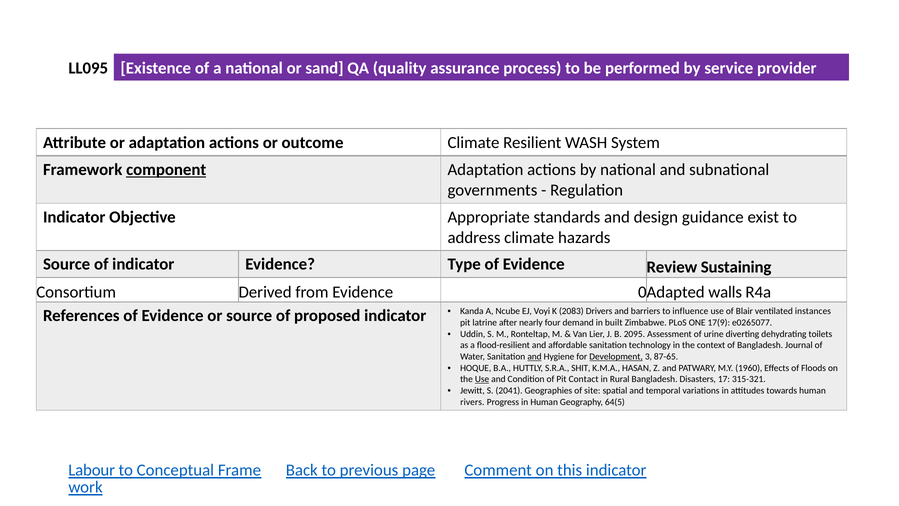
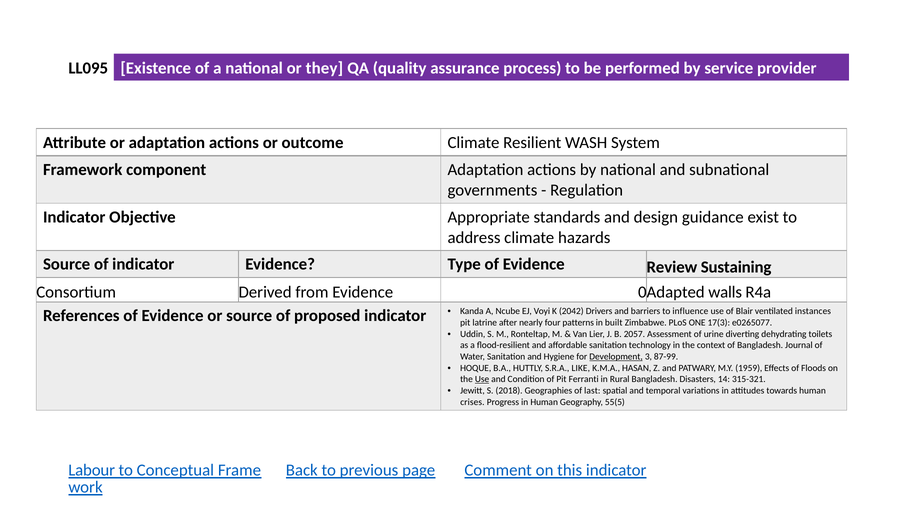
sand: sand -> they (324, 68)
component underline: present -> none (166, 170)
2083: 2083 -> 2042 (571, 311)
demand: demand -> patterns (578, 322)
17(9: 17(9 -> 17(3 (719, 322)
2095: 2095 -> 2057 (634, 334)
and underline: present -> none (535, 356)
87-65: 87-65 -> 87-99 (666, 356)
SHIT: SHIT -> LIKE (581, 368)
1960: 1960 -> 1959 (749, 368)
Contact: Contact -> Ferranti (584, 379)
17: 17 -> 14 (724, 379)
2041: 2041 -> 2018 (509, 391)
site: site -> last (592, 391)
rivers: rivers -> crises (472, 402)
64(5: 64(5 -> 55(5 (615, 402)
